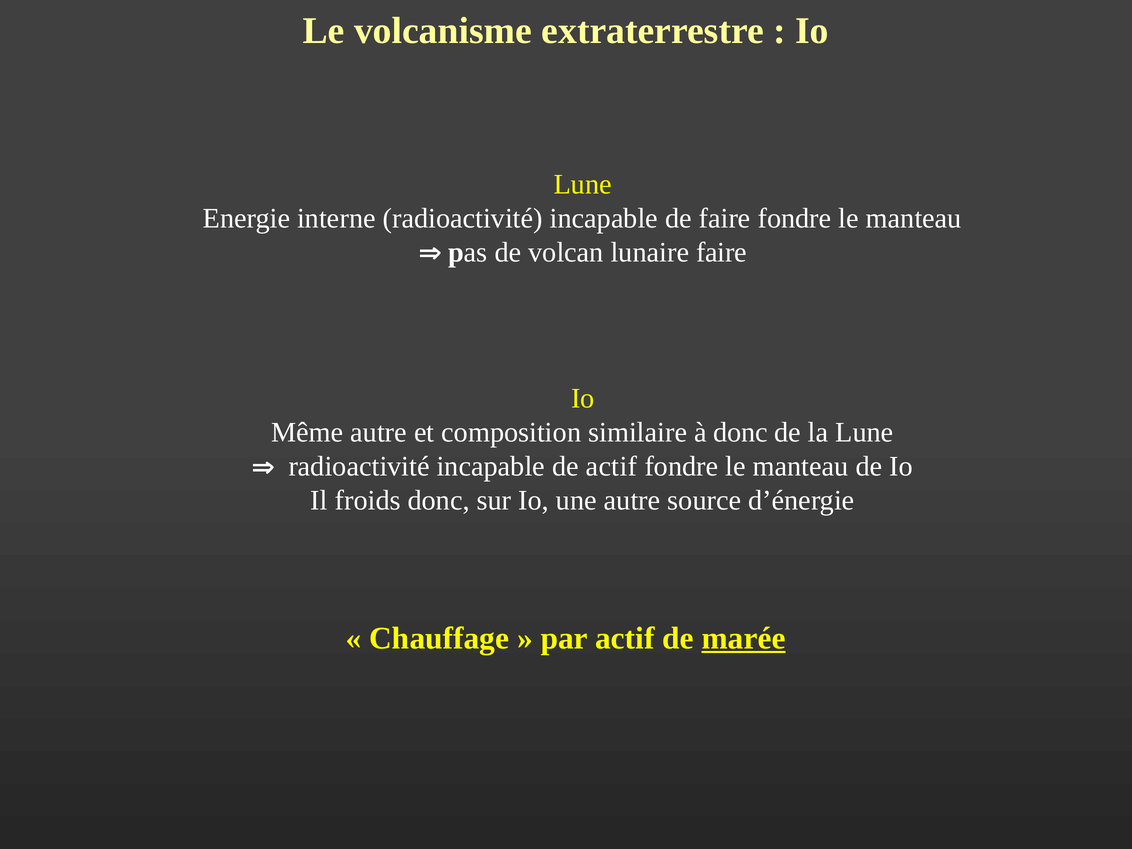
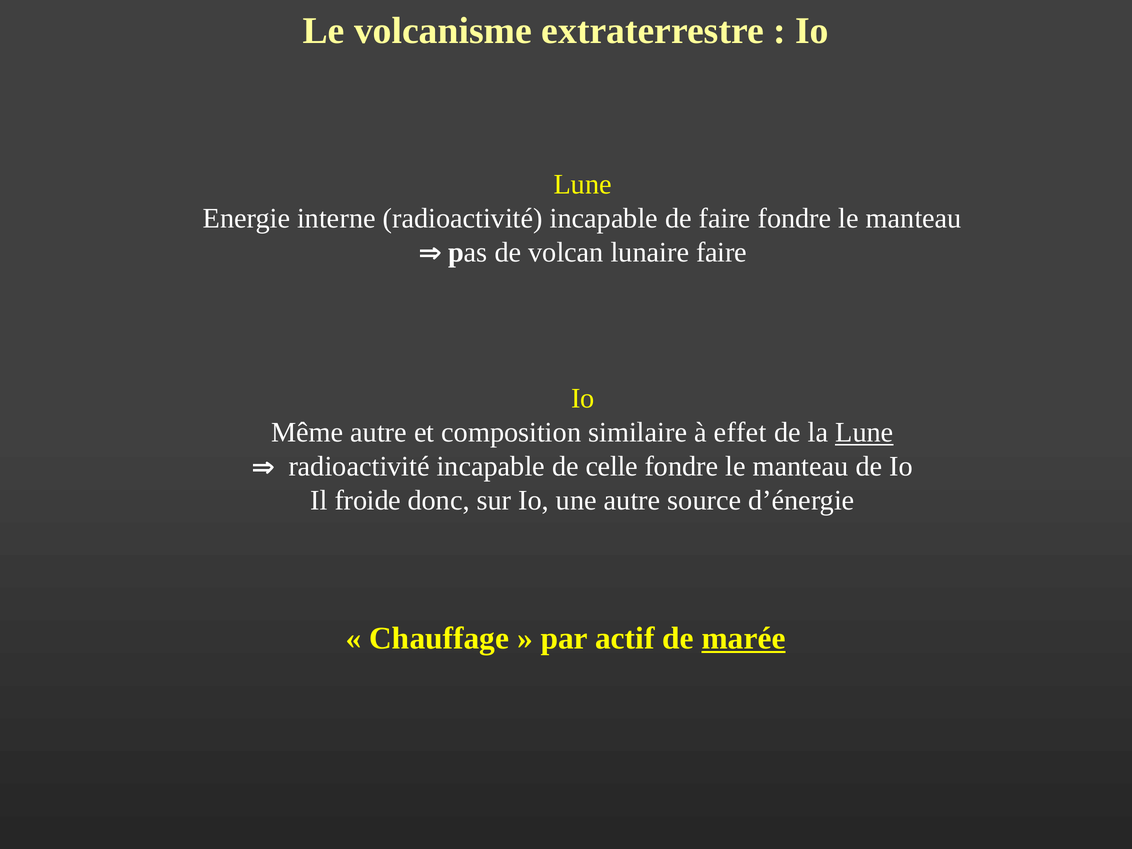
à donc: donc -> effet (740, 433)
Lune underline: none -> present (864, 433)
de actif: actif -> celle (612, 467)
froids: froids -> froide (368, 501)
